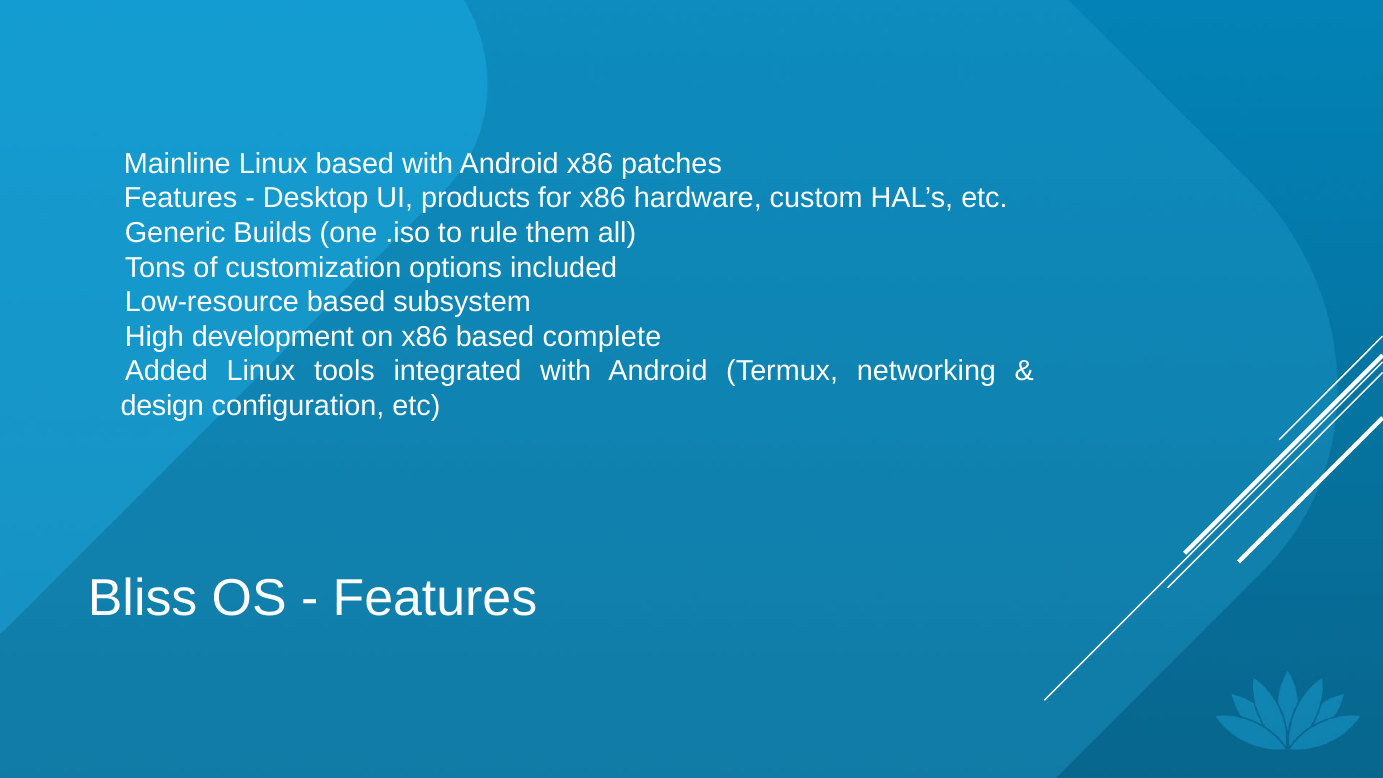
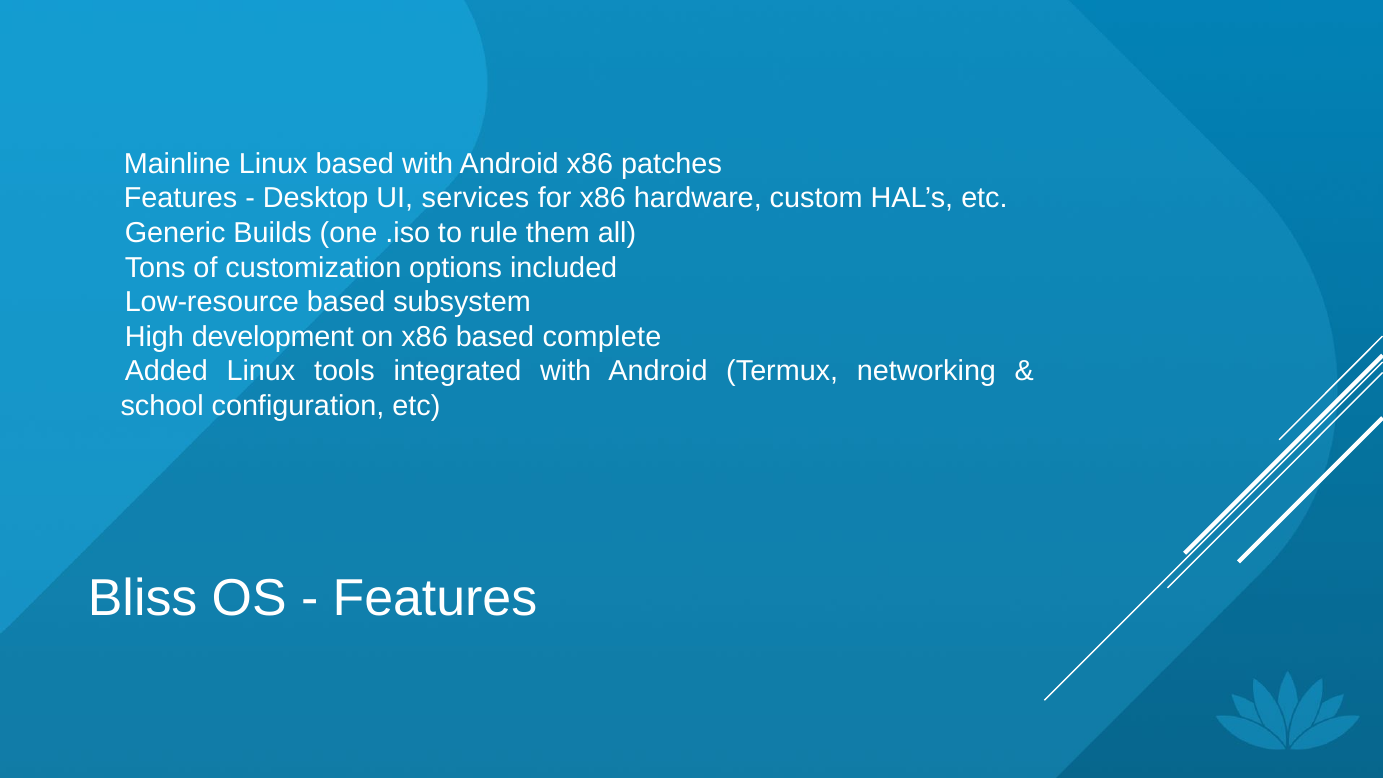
products: products -> services (475, 198)
design: design -> school (162, 406)
